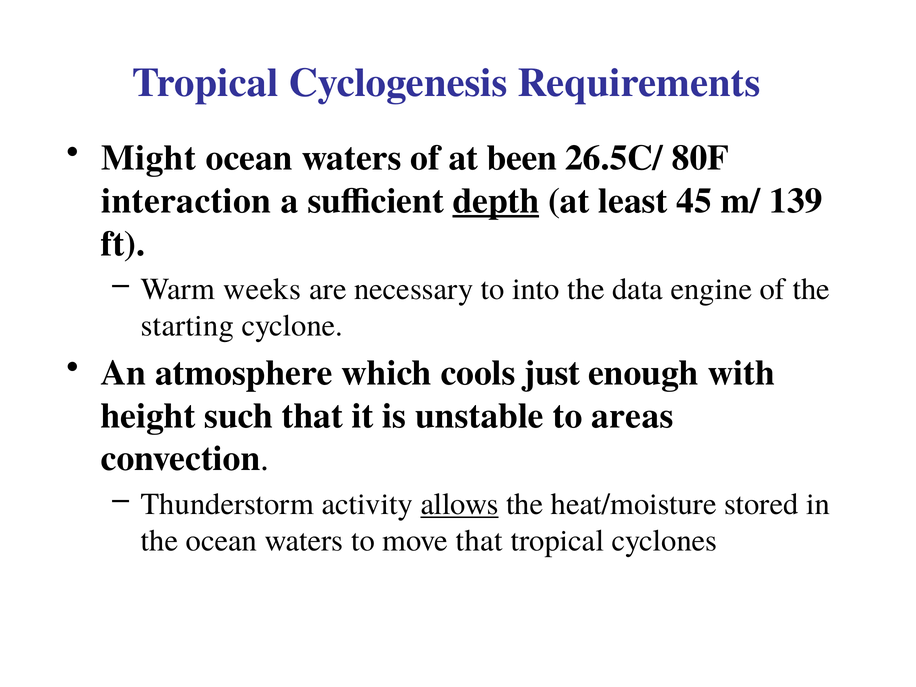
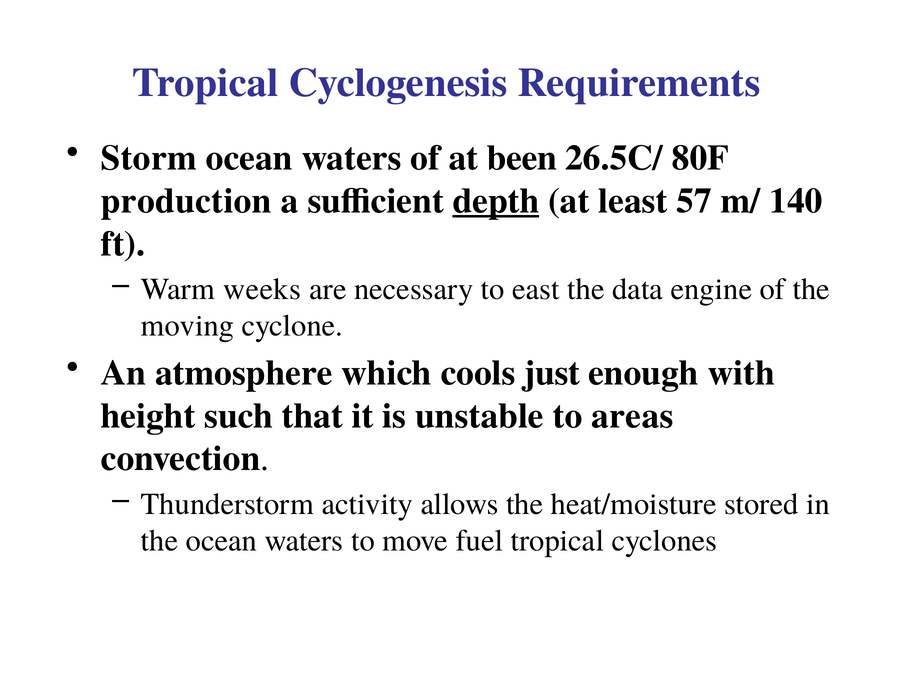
Might: Might -> Storm (149, 158)
interaction: interaction -> production (186, 201)
45: 45 -> 57 (694, 201)
139: 139 -> 140 (796, 201)
into: into -> east (536, 289)
starting: starting -> moving (187, 326)
allows underline: present -> none (460, 504)
move that: that -> fuel (479, 541)
